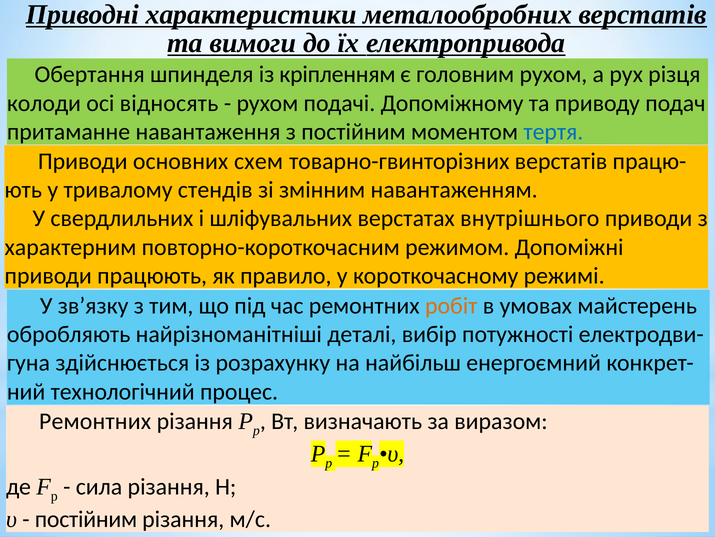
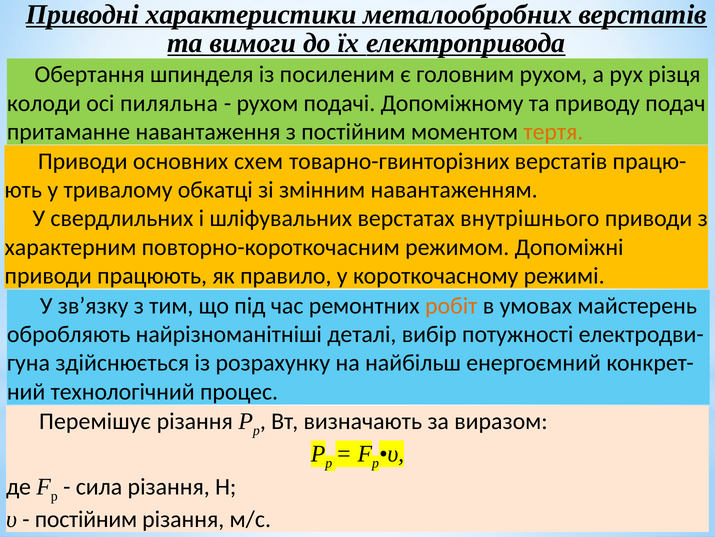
кріпленням: кріпленням -> посиленим (337, 74)
відносять: відносять -> пиляльна (169, 103)
тертя colour: blue -> orange (553, 132)
стендів: стендів -> обкатці (215, 190)
Ремонтних: Ремонтних -> Перемішує (95, 421)
